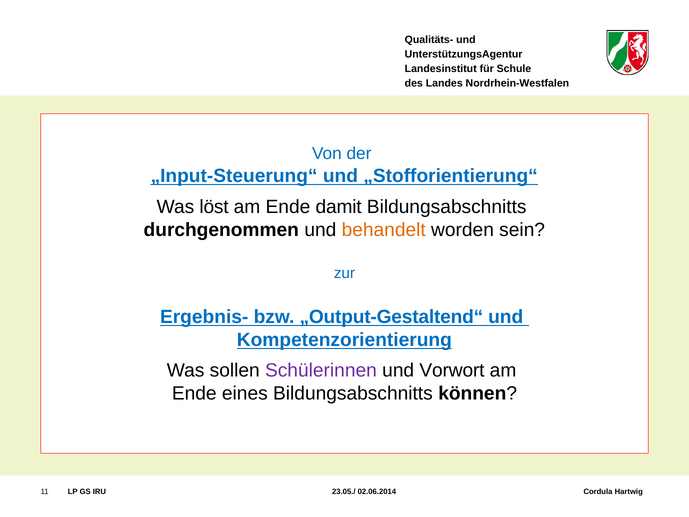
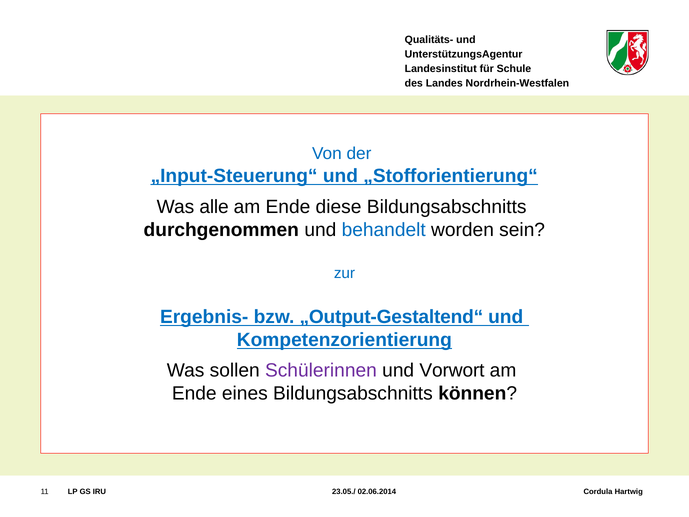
löst: löst -> alle (214, 207)
damit: damit -> diese (339, 207)
behandelt colour: orange -> blue (384, 230)
